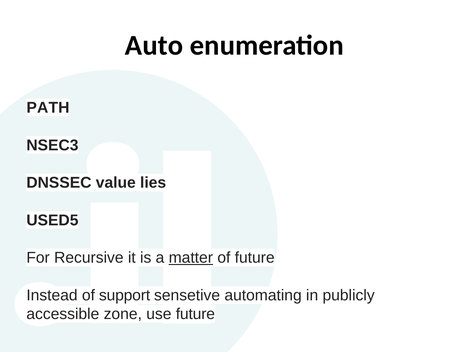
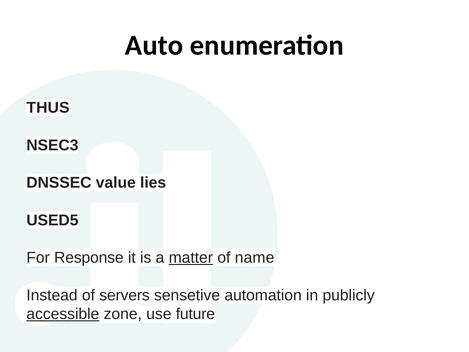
PATH: PATH -> THUS (48, 108)
Recursive: Recursive -> Response (89, 258)
of future: future -> name (255, 258)
support: support -> servers (125, 295)
automating: automating -> automation (263, 295)
accessible underline: none -> present (63, 314)
